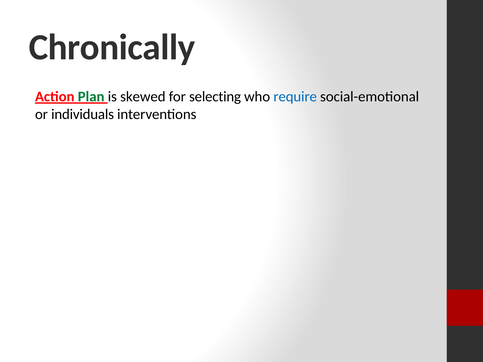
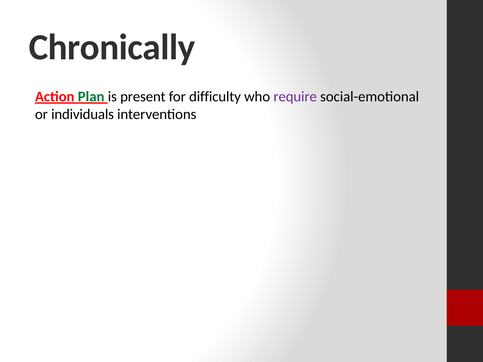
skewed: skewed -> present (143, 97)
selecting: selecting -> difficulty (215, 97)
require colour: blue -> purple (295, 97)
